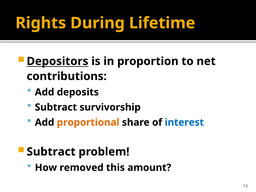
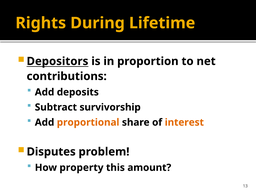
interest colour: blue -> orange (184, 122)
Subtract: Subtract -> Disputes (51, 152)
removed: removed -> property (81, 168)
